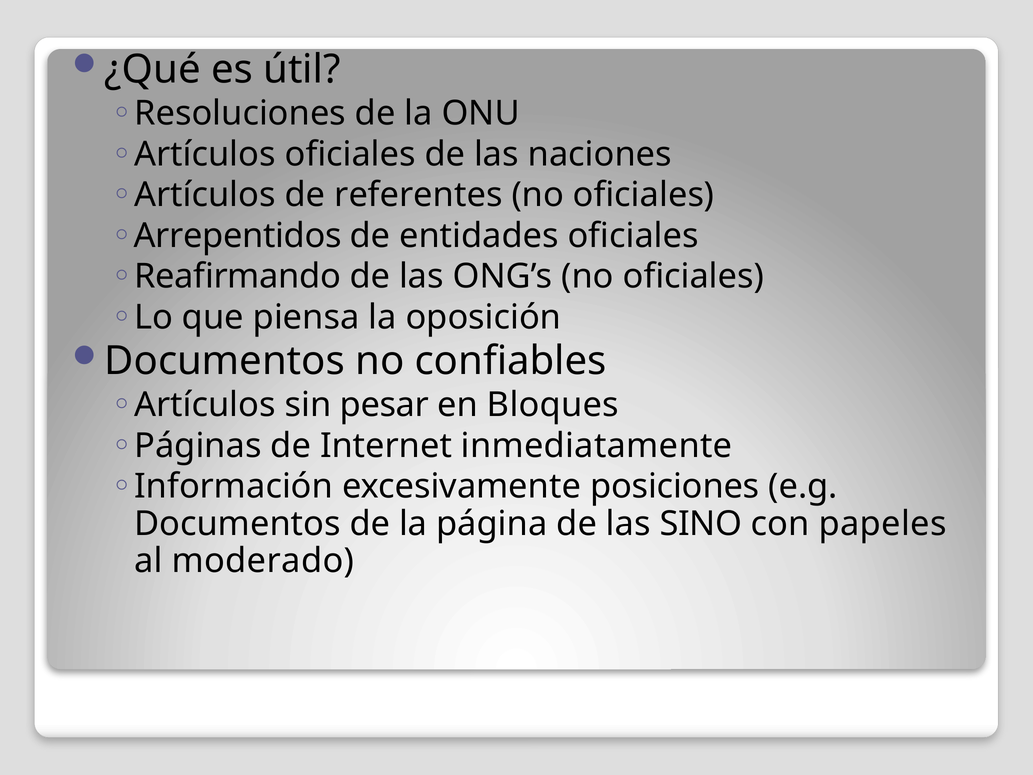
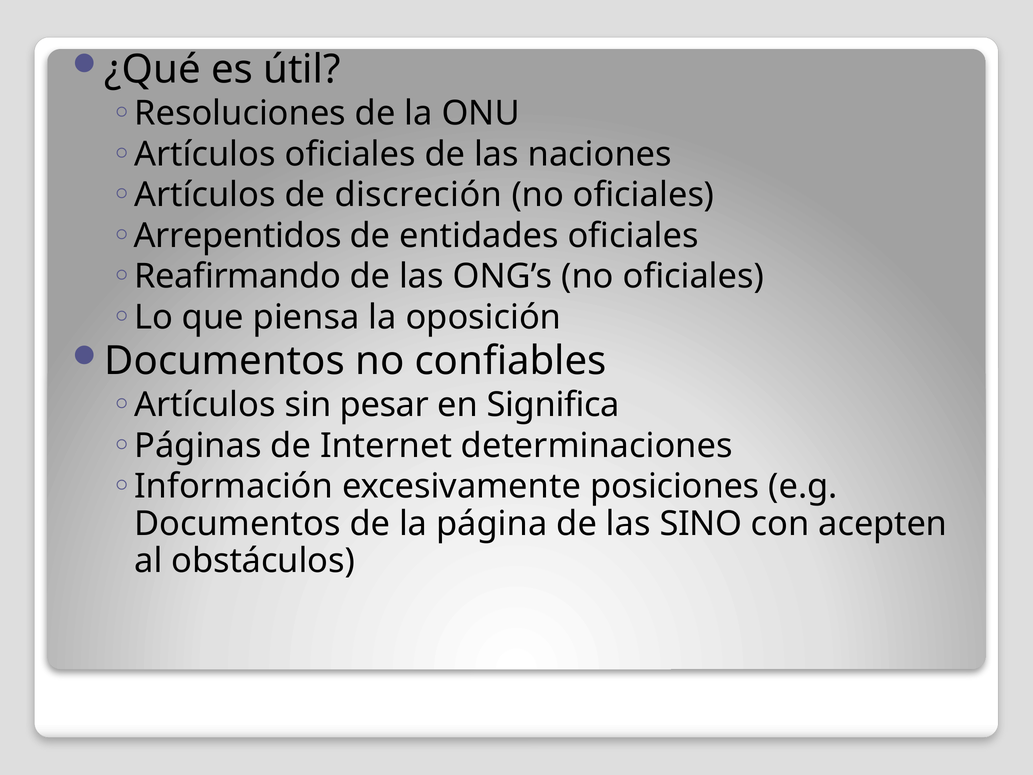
referentes: referentes -> discreción (418, 195)
Bloques: Bloques -> Significa (553, 405)
inmediatamente: inmediatamente -> determinaciones (597, 446)
papeles: papeles -> acepten (883, 524)
moderado: moderado -> obstáculos (263, 561)
